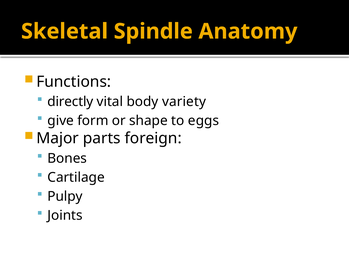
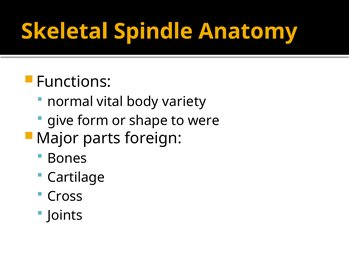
directly: directly -> normal (70, 102)
eggs: eggs -> were (204, 121)
Pulpy: Pulpy -> Cross (65, 196)
